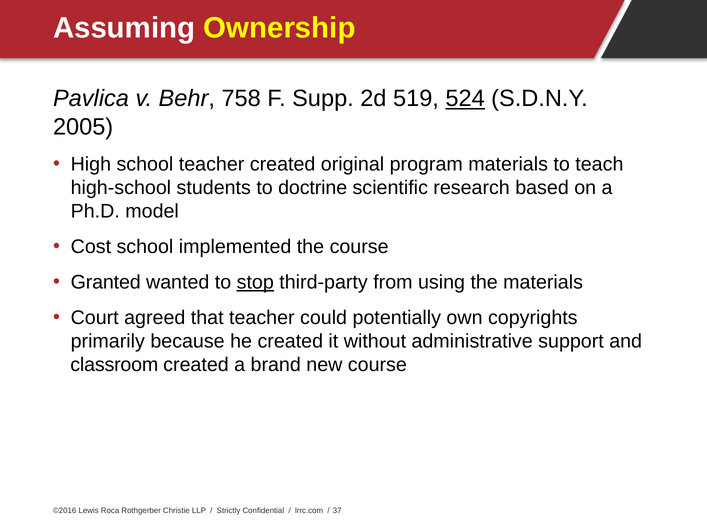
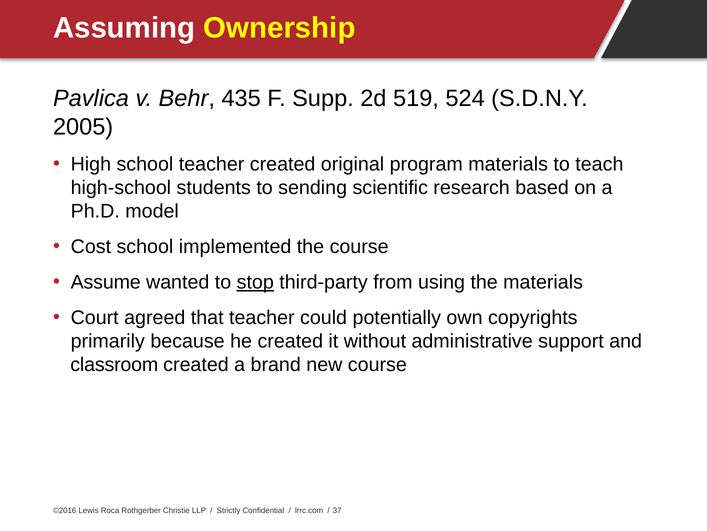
758: 758 -> 435 (241, 98)
524 underline: present -> none (465, 98)
doctrine: doctrine -> sending (313, 188)
Granted: Granted -> Assume (106, 282)
